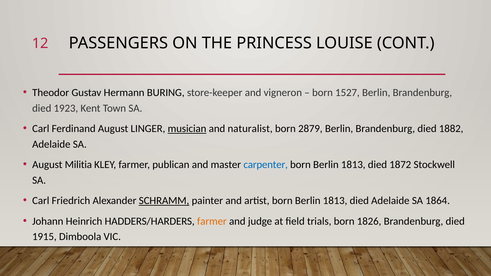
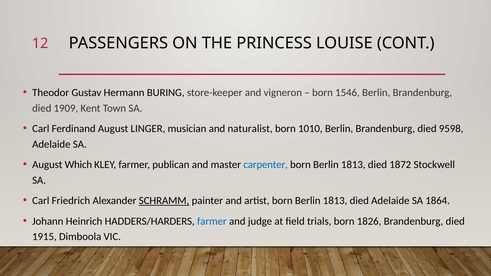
1527: 1527 -> 1546 (347, 93)
1923: 1923 -> 1909 (66, 108)
musician underline: present -> none (187, 129)
2879: 2879 -> 1010 (310, 129)
1882: 1882 -> 9598 (451, 129)
Militia: Militia -> Which (78, 165)
farmer colour: orange -> blue (212, 221)
